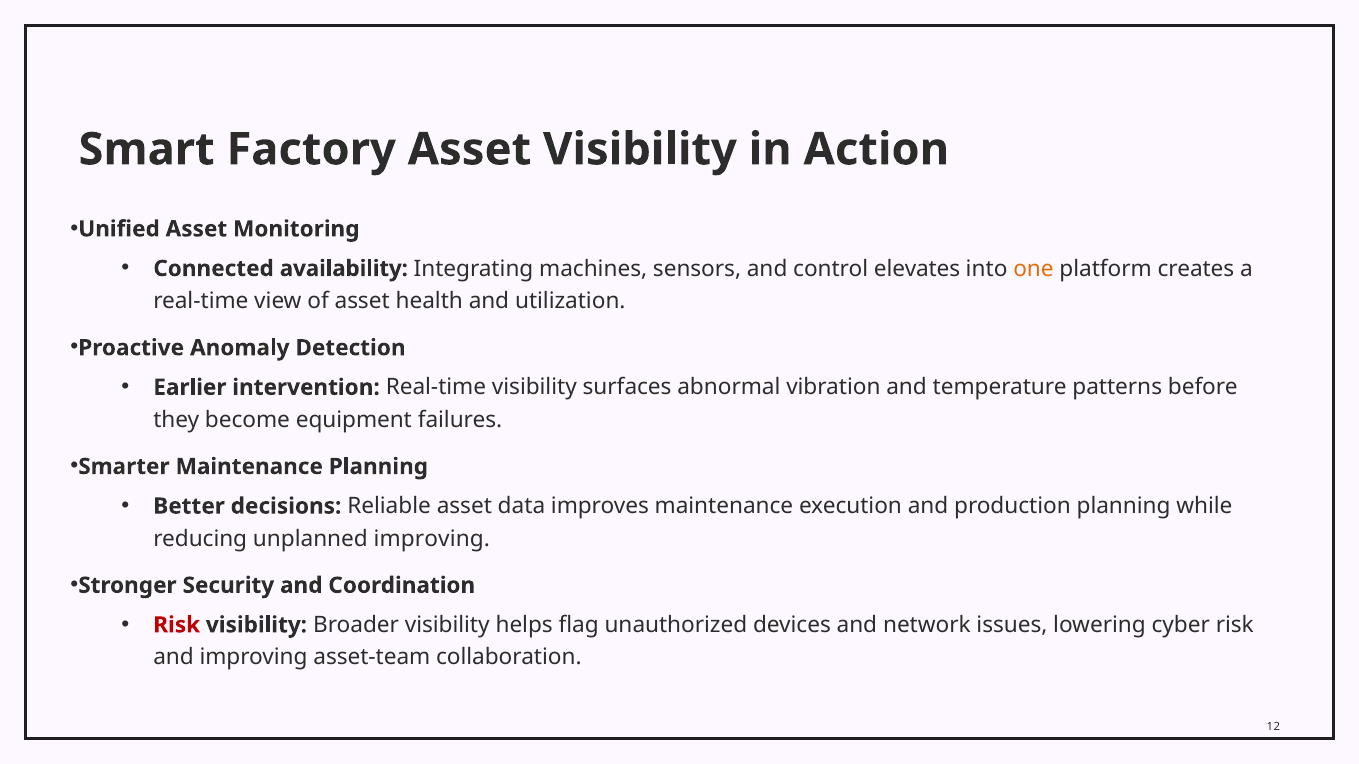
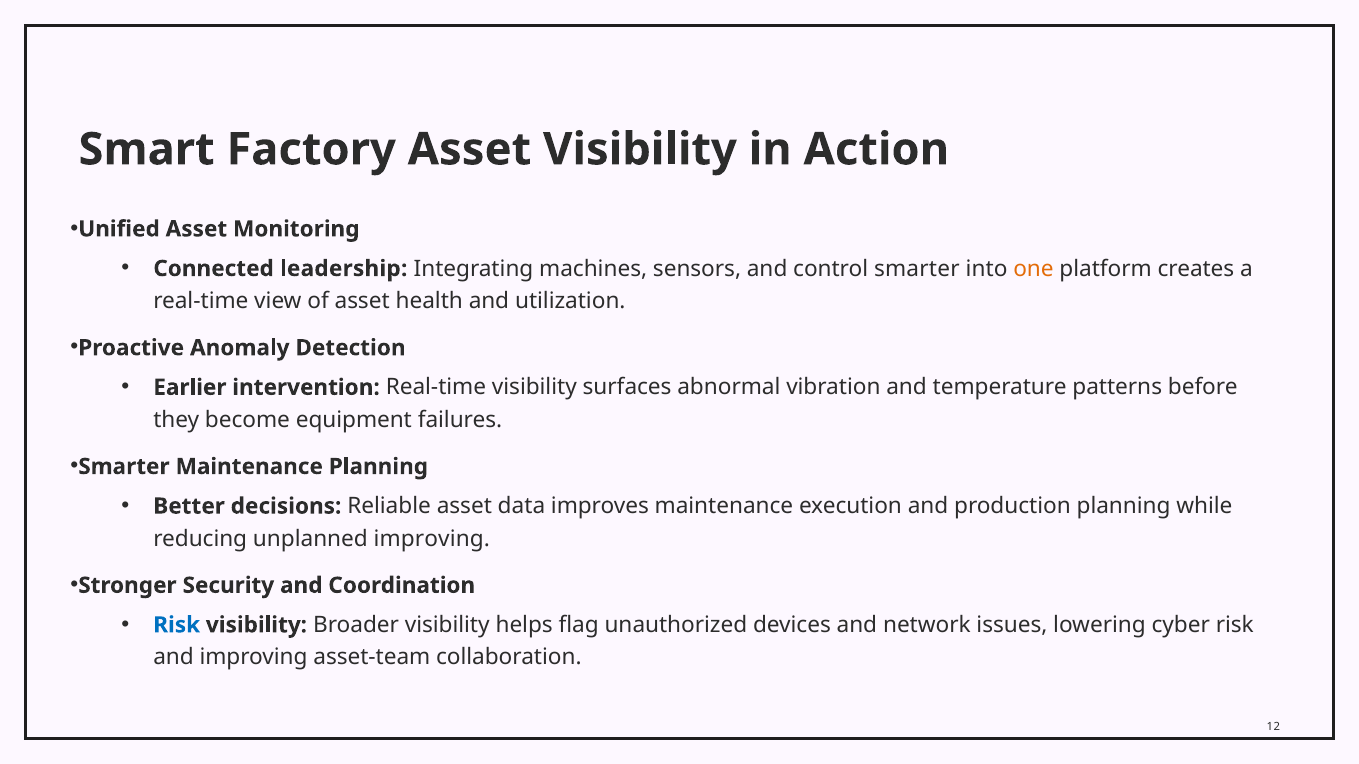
availability: availability -> leadership (344, 269)
control elevates: elevates -> smarter (917, 269)
Risk colour: red -> blue (177, 625)
